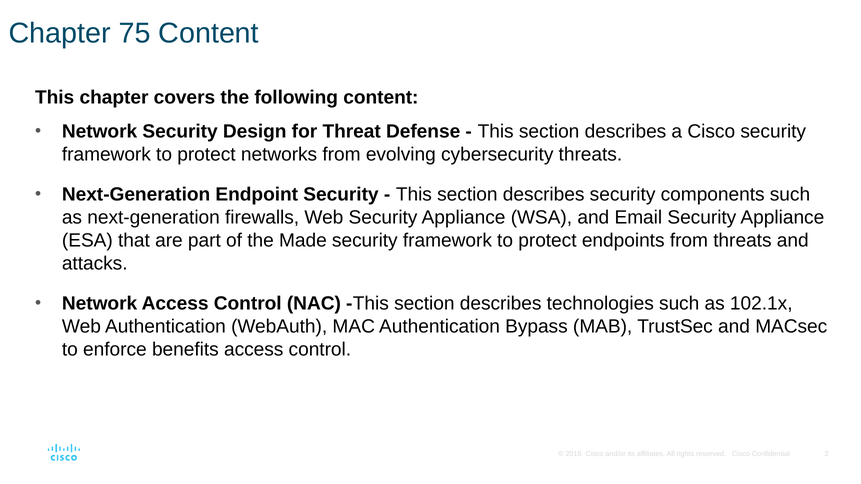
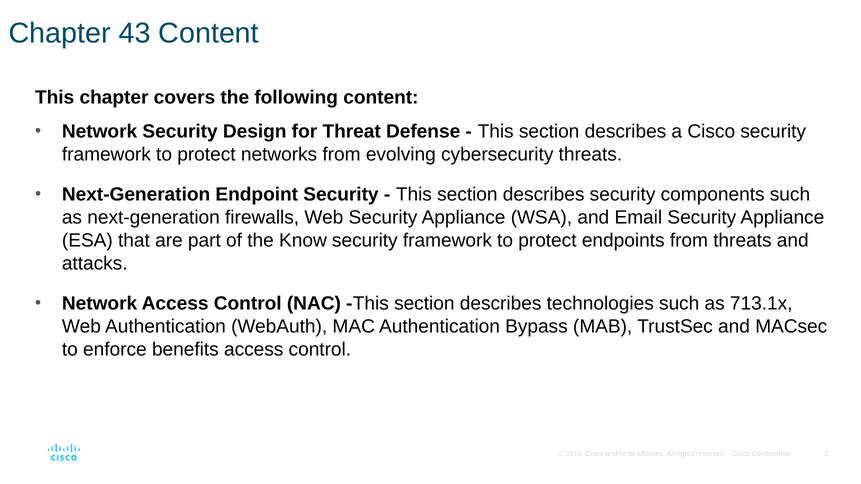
75: 75 -> 43 (135, 33)
Made: Made -> Know (303, 241)
102.1x: 102.1x -> 713.1x (761, 304)
